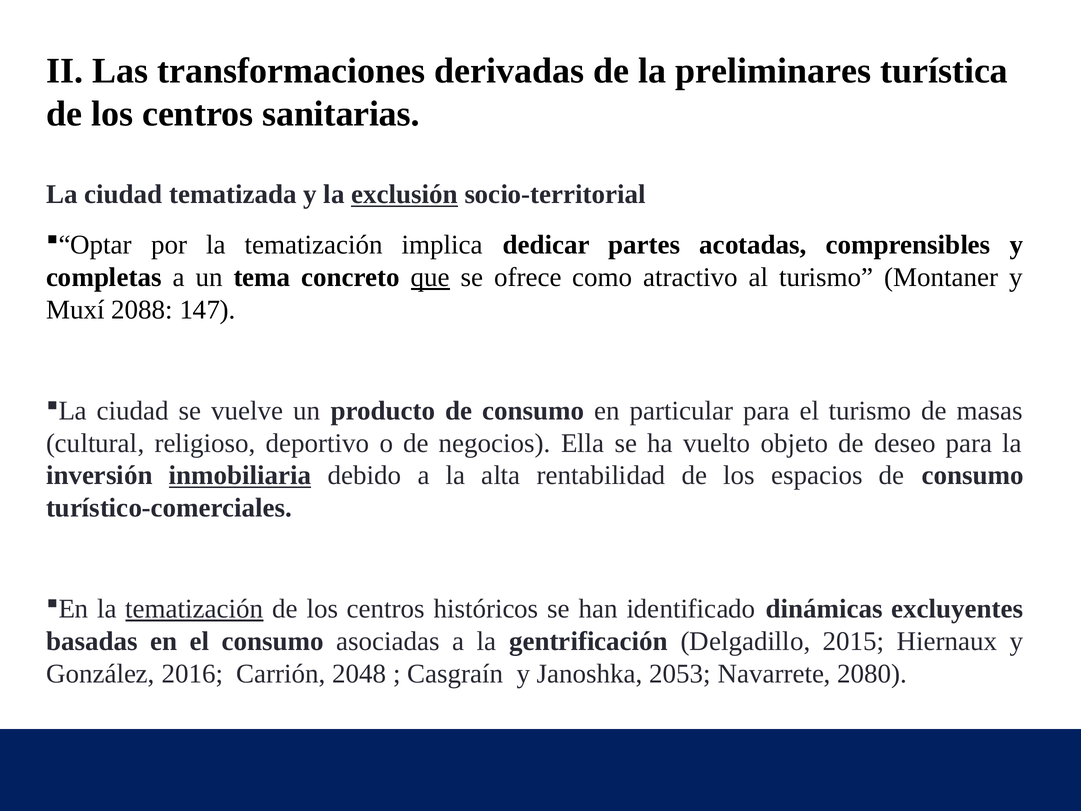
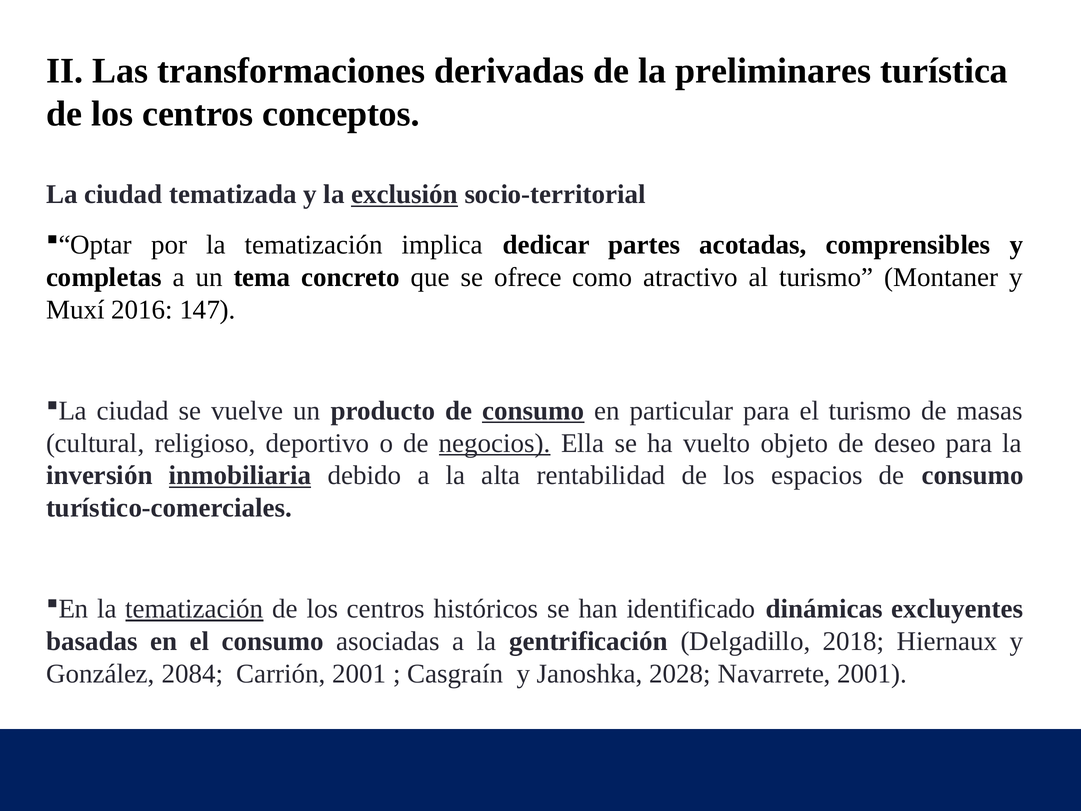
sanitarias: sanitarias -> conceptos (341, 114)
que underline: present -> none (430, 277)
2088: 2088 -> 2016 (142, 310)
consumo underline: none -> present (533, 411)
negocios underline: none -> present (495, 443)
2015: 2015 -> 2018 (854, 641)
2016: 2016 -> 2084 (192, 674)
Carrión 2048: 2048 -> 2001 (359, 674)
2053: 2053 -> 2028 (680, 674)
Navarrete 2080: 2080 -> 2001 (872, 674)
